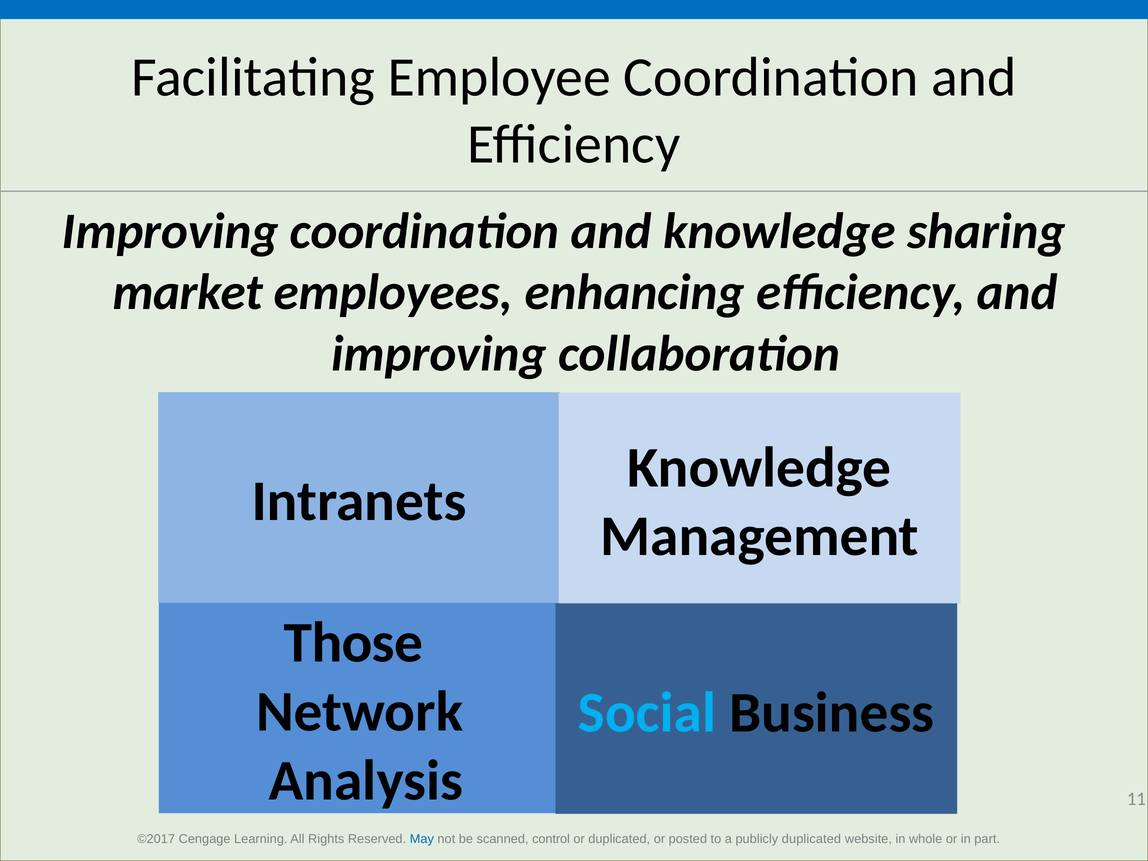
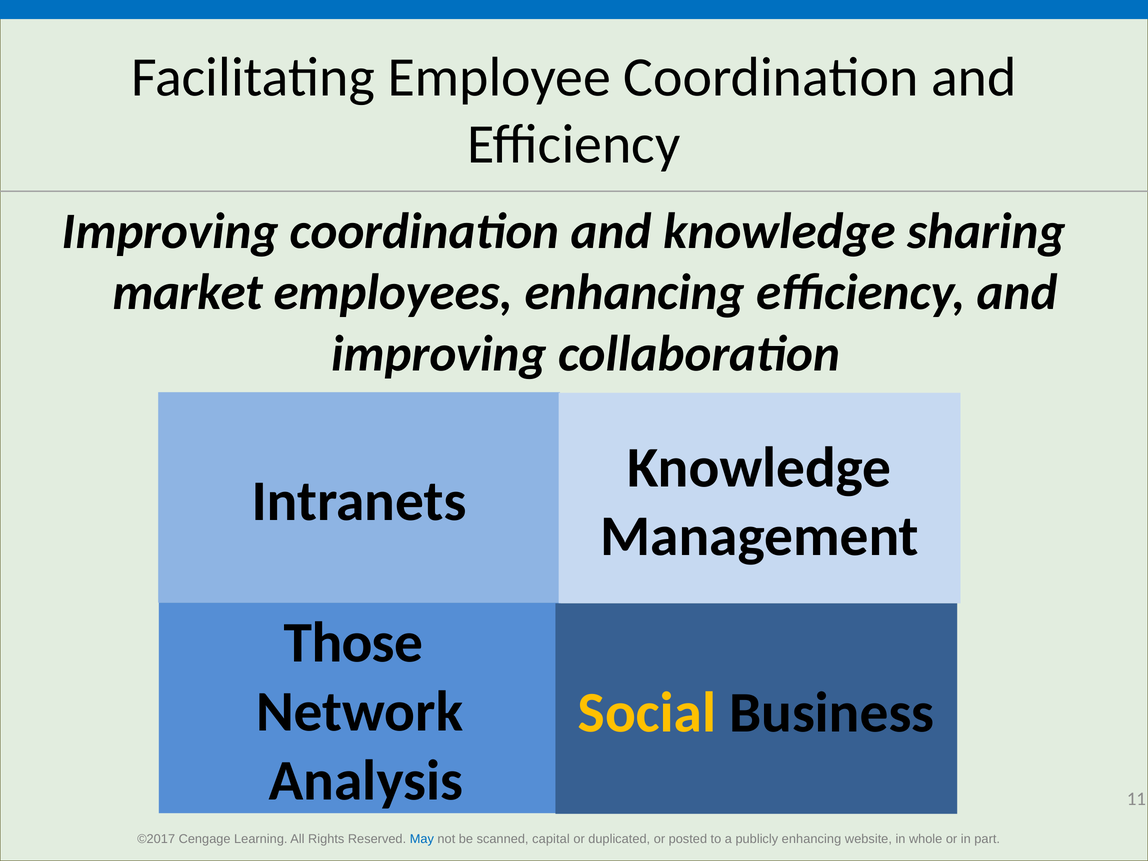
Social colour: light blue -> yellow (647, 713)
control: control -> capital (551, 839)
publicly duplicated: duplicated -> enhancing (811, 839)
